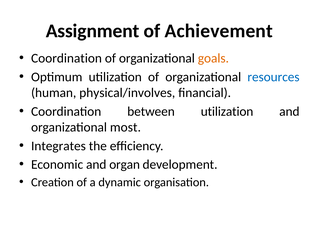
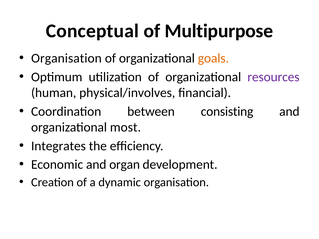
Assignment: Assignment -> Conceptual (92, 31)
Achievement: Achievement -> Multipurpose (219, 31)
Coordination: Coordination -> Organisation (66, 58)
resources colour: blue -> purple (273, 77)
between utilization: utilization -> consisting (227, 112)
